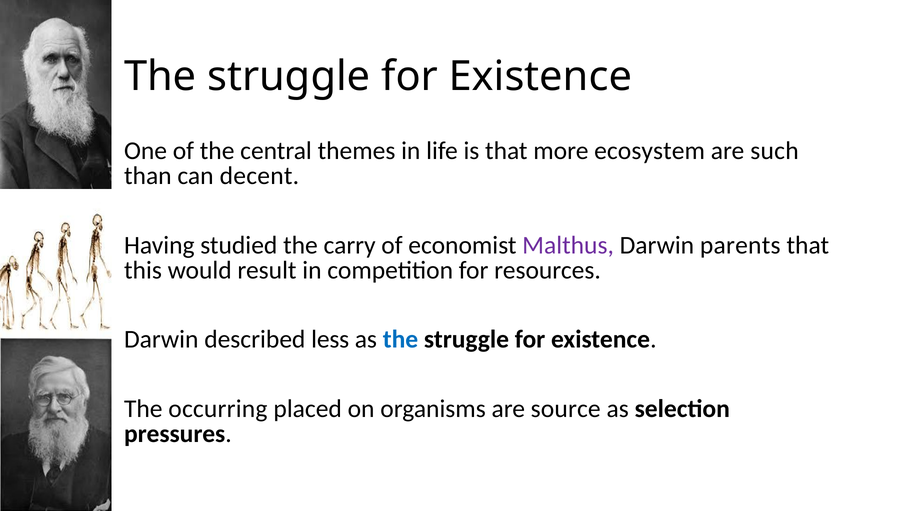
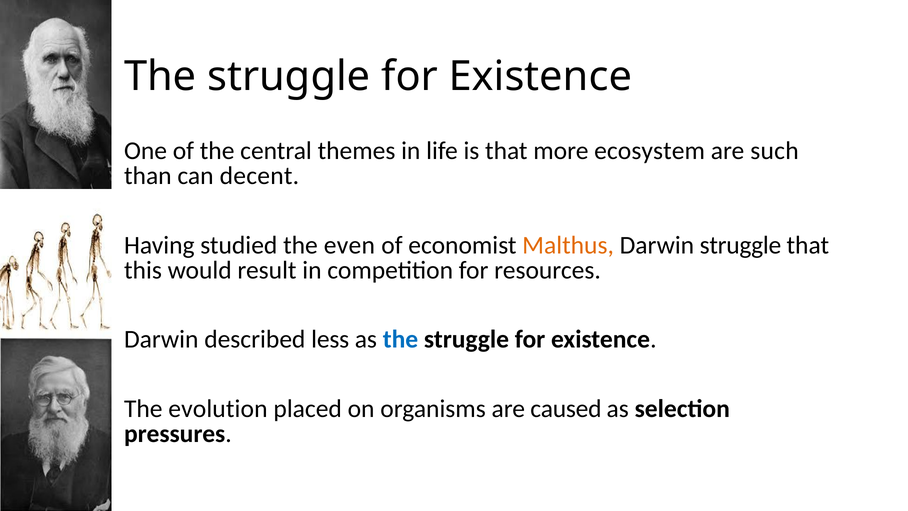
carry: carry -> even (349, 245)
Malthus colour: purple -> orange (568, 245)
Darwin parents: parents -> struggle (740, 245)
occurring: occurring -> evolution (218, 409)
source: source -> caused (566, 409)
